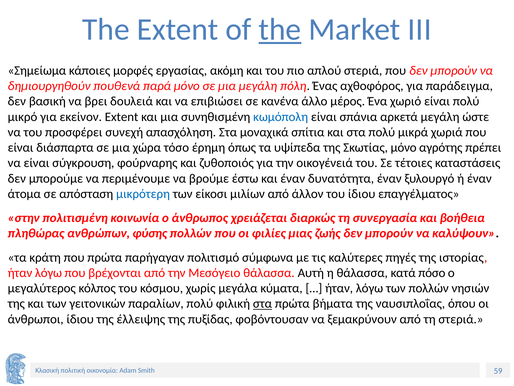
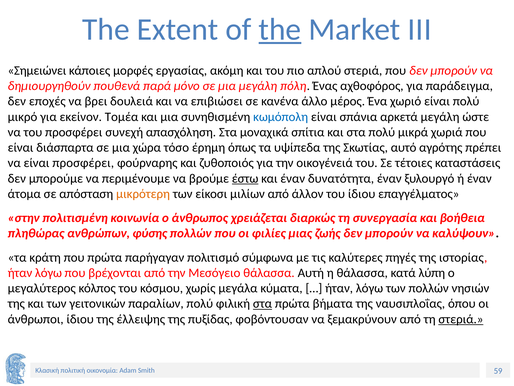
Σημείωμα: Σημείωμα -> Σημειώνει (37, 70)
βασική: βασική -> εποχές (47, 101)
εκείνον Extent: Extent -> Τομέα (122, 117)
Σκωτίας μόνο: μόνο -> αυτό (404, 147)
είναι σύγκρουση: σύγκρουση -> προσφέρει (83, 163)
έστω underline: none -> present (245, 178)
μικρότερη colour: blue -> orange (143, 194)
πόσο: πόσο -> λύπη (432, 273)
στεριά underline: none -> present (461, 319)
